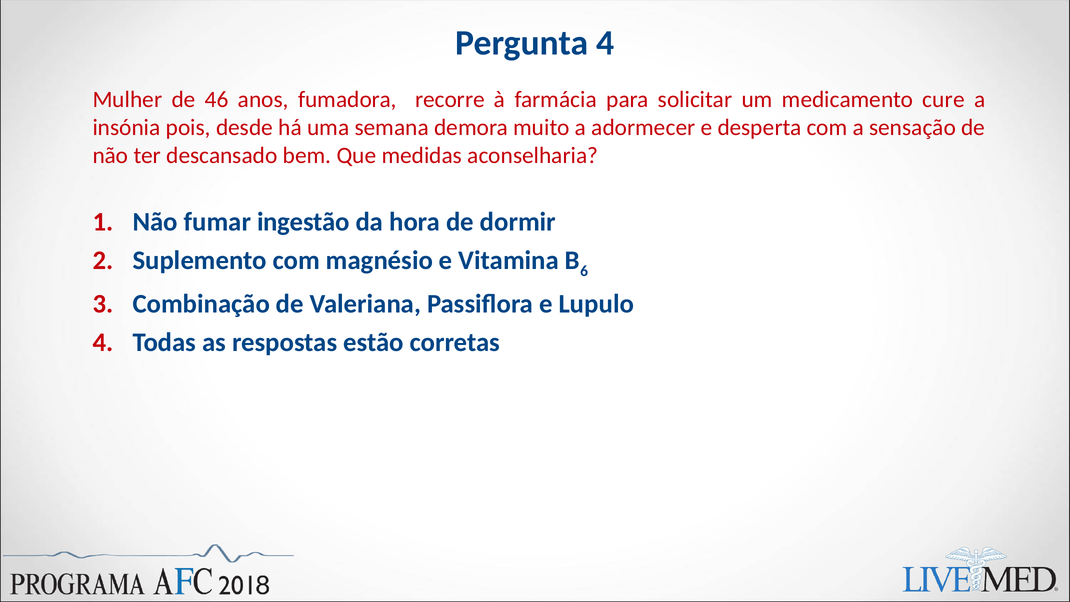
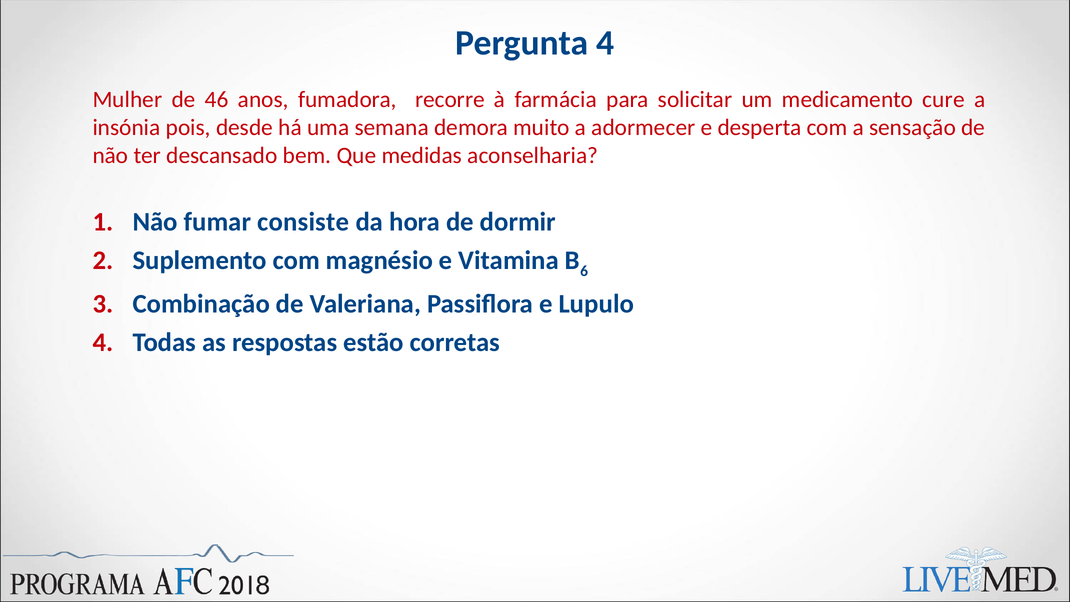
ingestão: ingestão -> consiste (303, 222)
